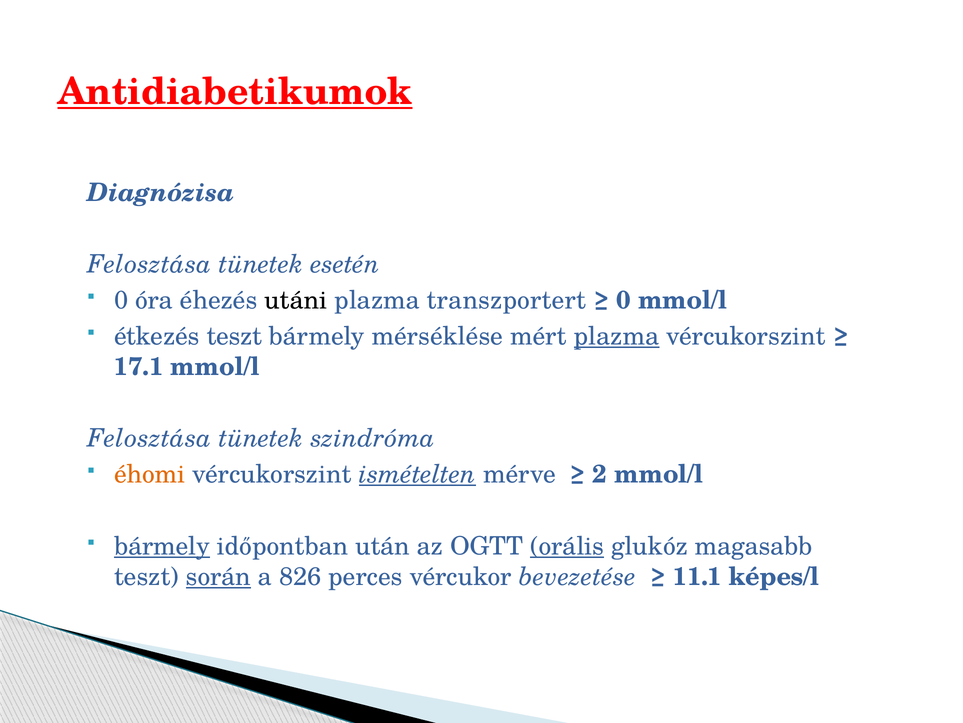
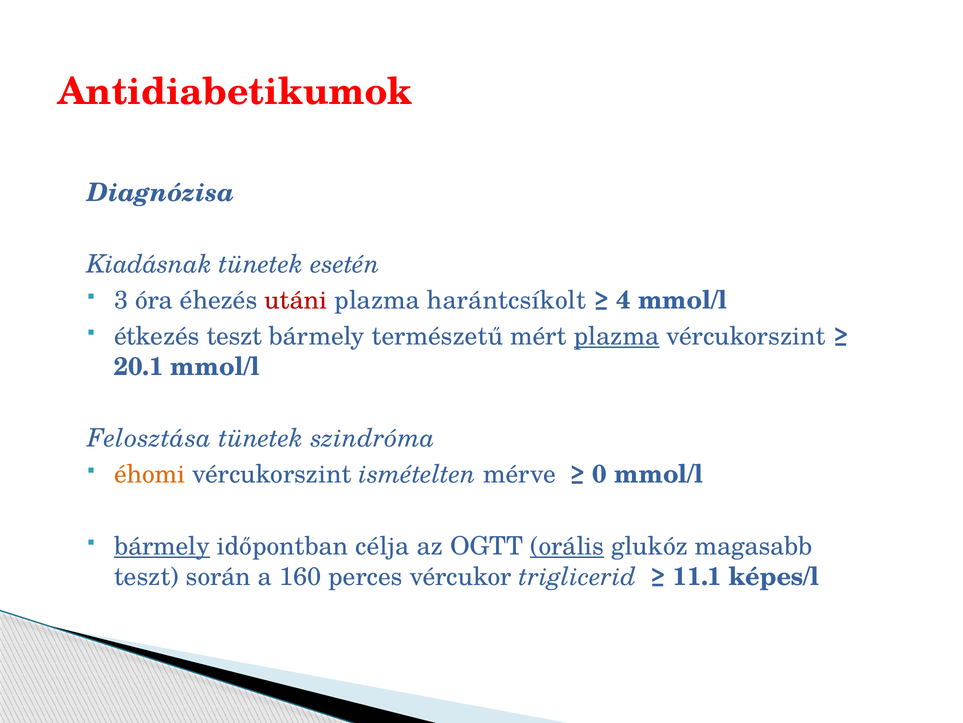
Antidiabetikumok underline: present -> none (235, 92)
Felosztása: Felosztása -> Kiadásnak (149, 264)
0: 0 -> 3 (121, 300)
utáni colour: black -> red (296, 300)
transzportert: transzportert -> harántcsíkolt (506, 300)
0: 0 -> 4 (624, 300)
mérséklése: mérséklése -> természetű (437, 336)
17.1: 17.1 -> 20.1 (139, 366)
ismételten underline: present -> none (417, 474)
2: 2 -> 0 (600, 474)
után: után -> célja (383, 546)
során underline: present -> none (218, 576)
826: 826 -> 160 (300, 576)
bevezetése: bevezetése -> triglicerid (578, 576)
